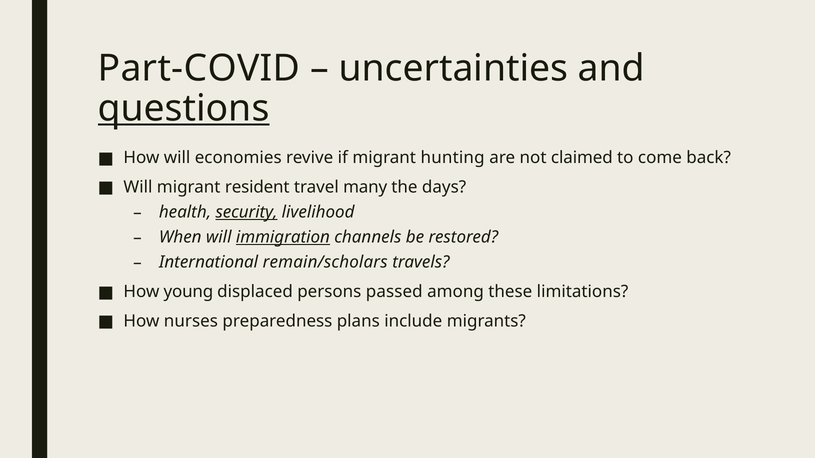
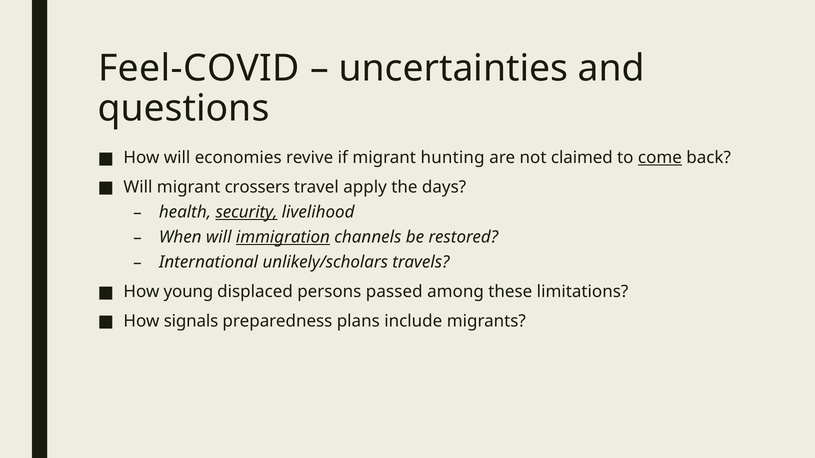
Part-COVID: Part-COVID -> Feel-COVID (199, 69)
questions underline: present -> none (184, 108)
come underline: none -> present (660, 158)
resident: resident -> crossers (257, 187)
many: many -> apply (365, 187)
remain/scholars: remain/scholars -> unlikely/scholars (325, 263)
nurses: nurses -> signals (191, 321)
